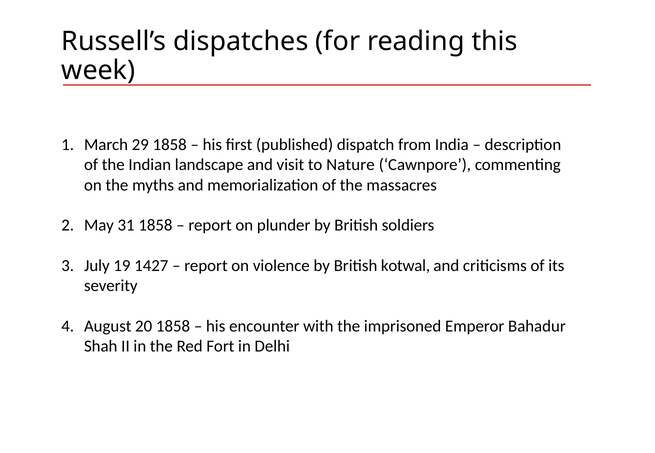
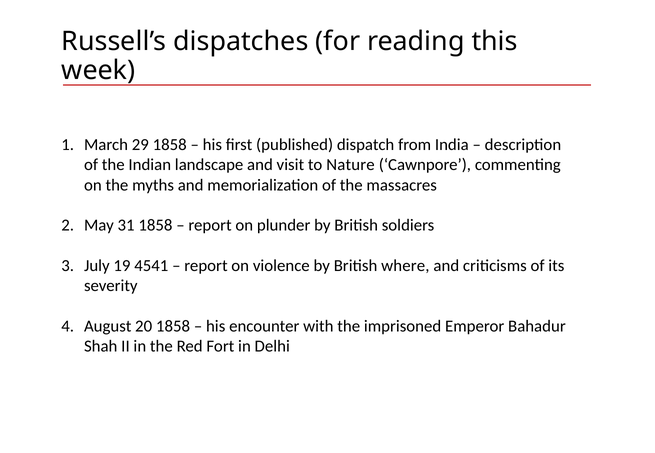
1427: 1427 -> 4541 (151, 266)
kotwal: kotwal -> where (405, 266)
